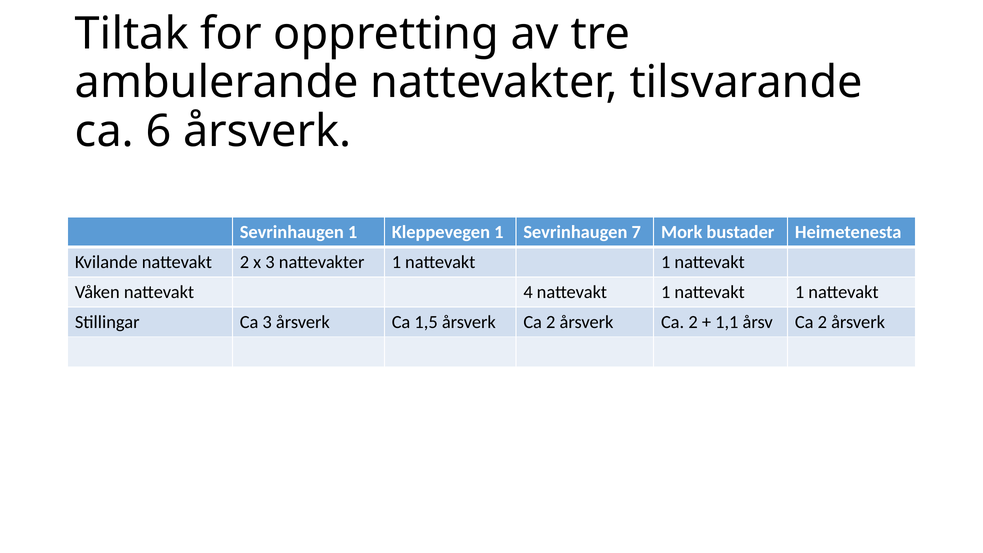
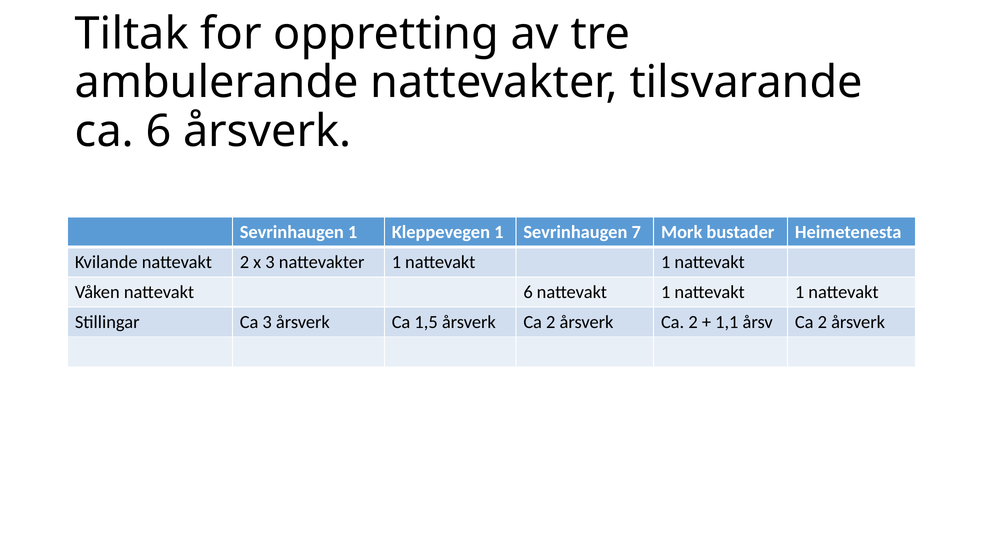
nattevakt 4: 4 -> 6 (528, 292)
